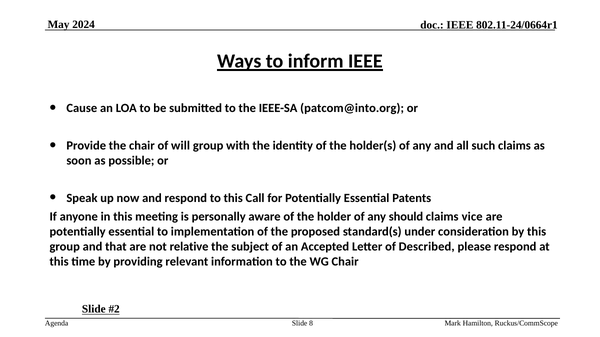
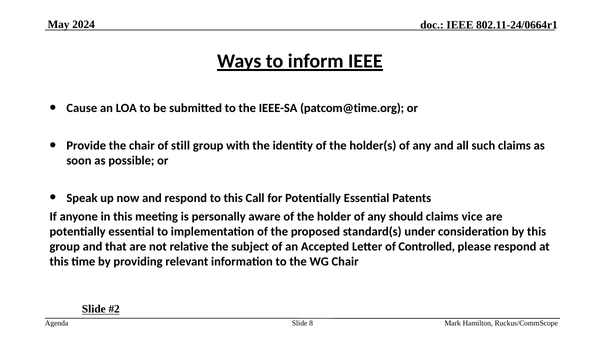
patcom@into.org: patcom@into.org -> patcom@time.org (352, 108)
will: will -> still (181, 146)
Described: Described -> Controlled (427, 247)
